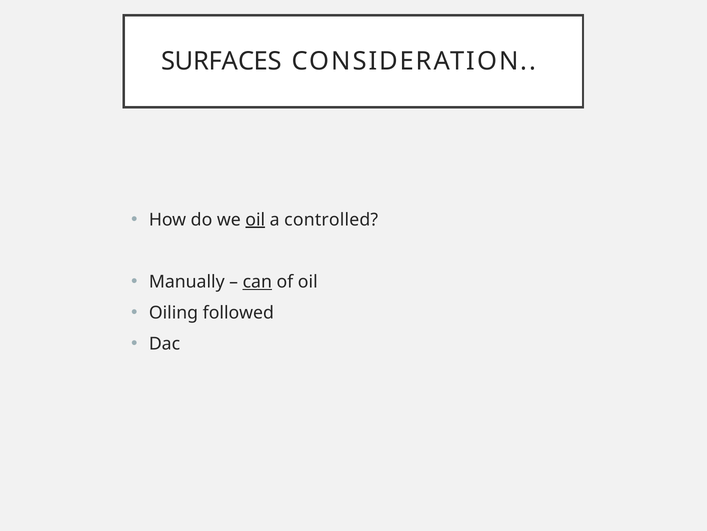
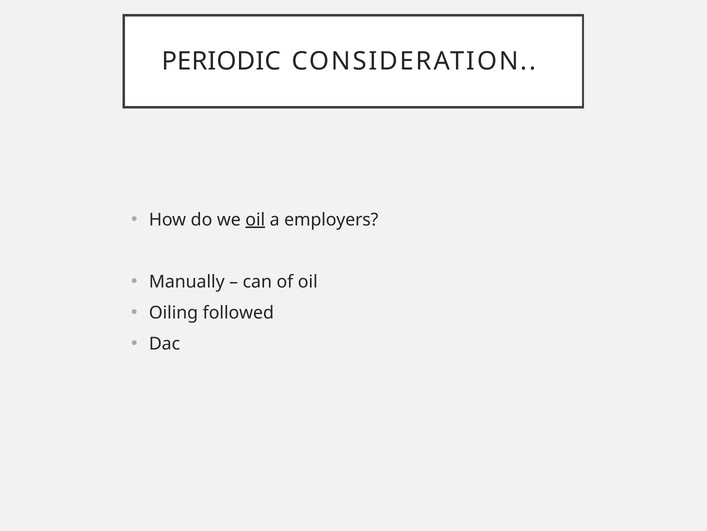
SURFACES: SURFACES -> PERIODIC (221, 61)
controlled: controlled -> employers (331, 219)
can underline: present -> none (257, 281)
